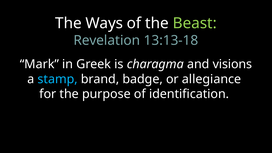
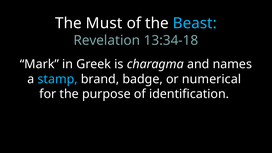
Ways: Ways -> Must (104, 23)
Beast colour: light green -> light blue (195, 23)
13:13-18: 13:13-18 -> 13:34-18 (171, 40)
visions: visions -> names (232, 64)
allegiance: allegiance -> numerical (212, 79)
